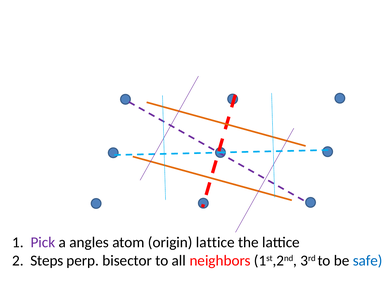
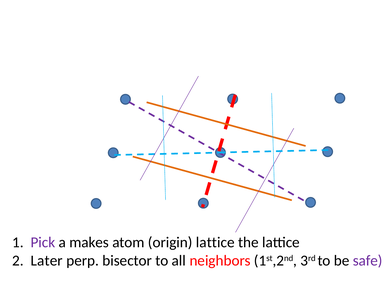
angles: angles -> makes (89, 243)
Steps: Steps -> Later (47, 261)
safe colour: blue -> purple (368, 261)
